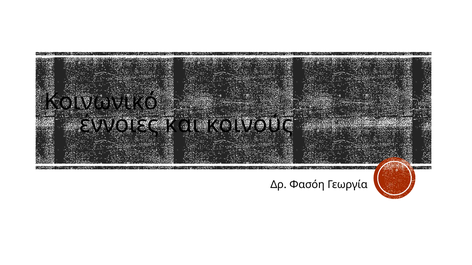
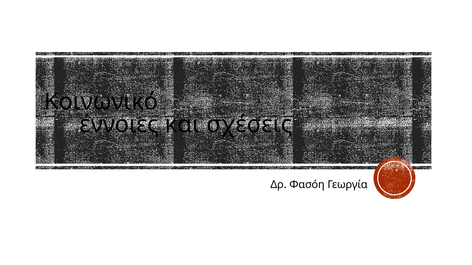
κοινούς: κοινούς -> σχέσεις (249, 125)
